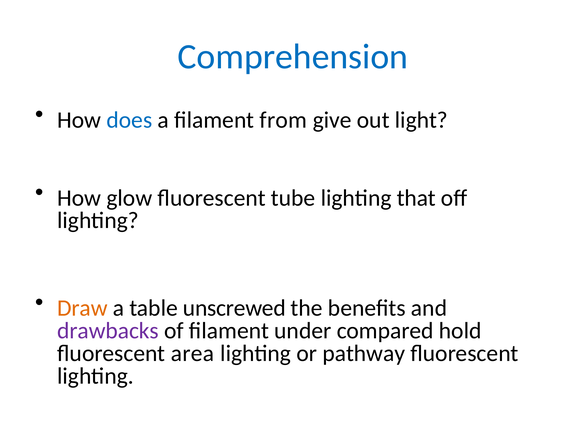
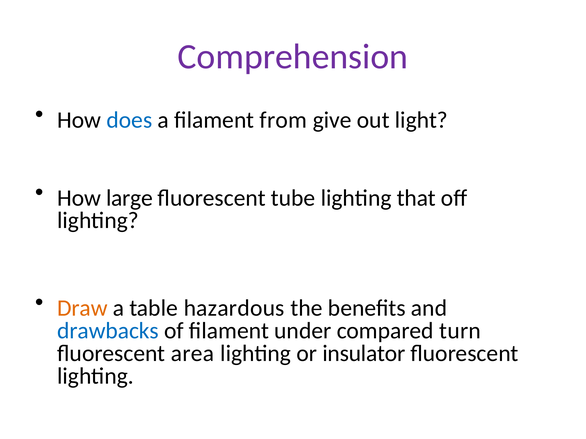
Comprehension colour: blue -> purple (293, 57)
glow: glow -> large (129, 198)
unscrewed: unscrewed -> hazardous (234, 308)
drawbacks colour: purple -> blue (108, 331)
hold: hold -> turn (460, 331)
pathway: pathway -> insulator (364, 354)
